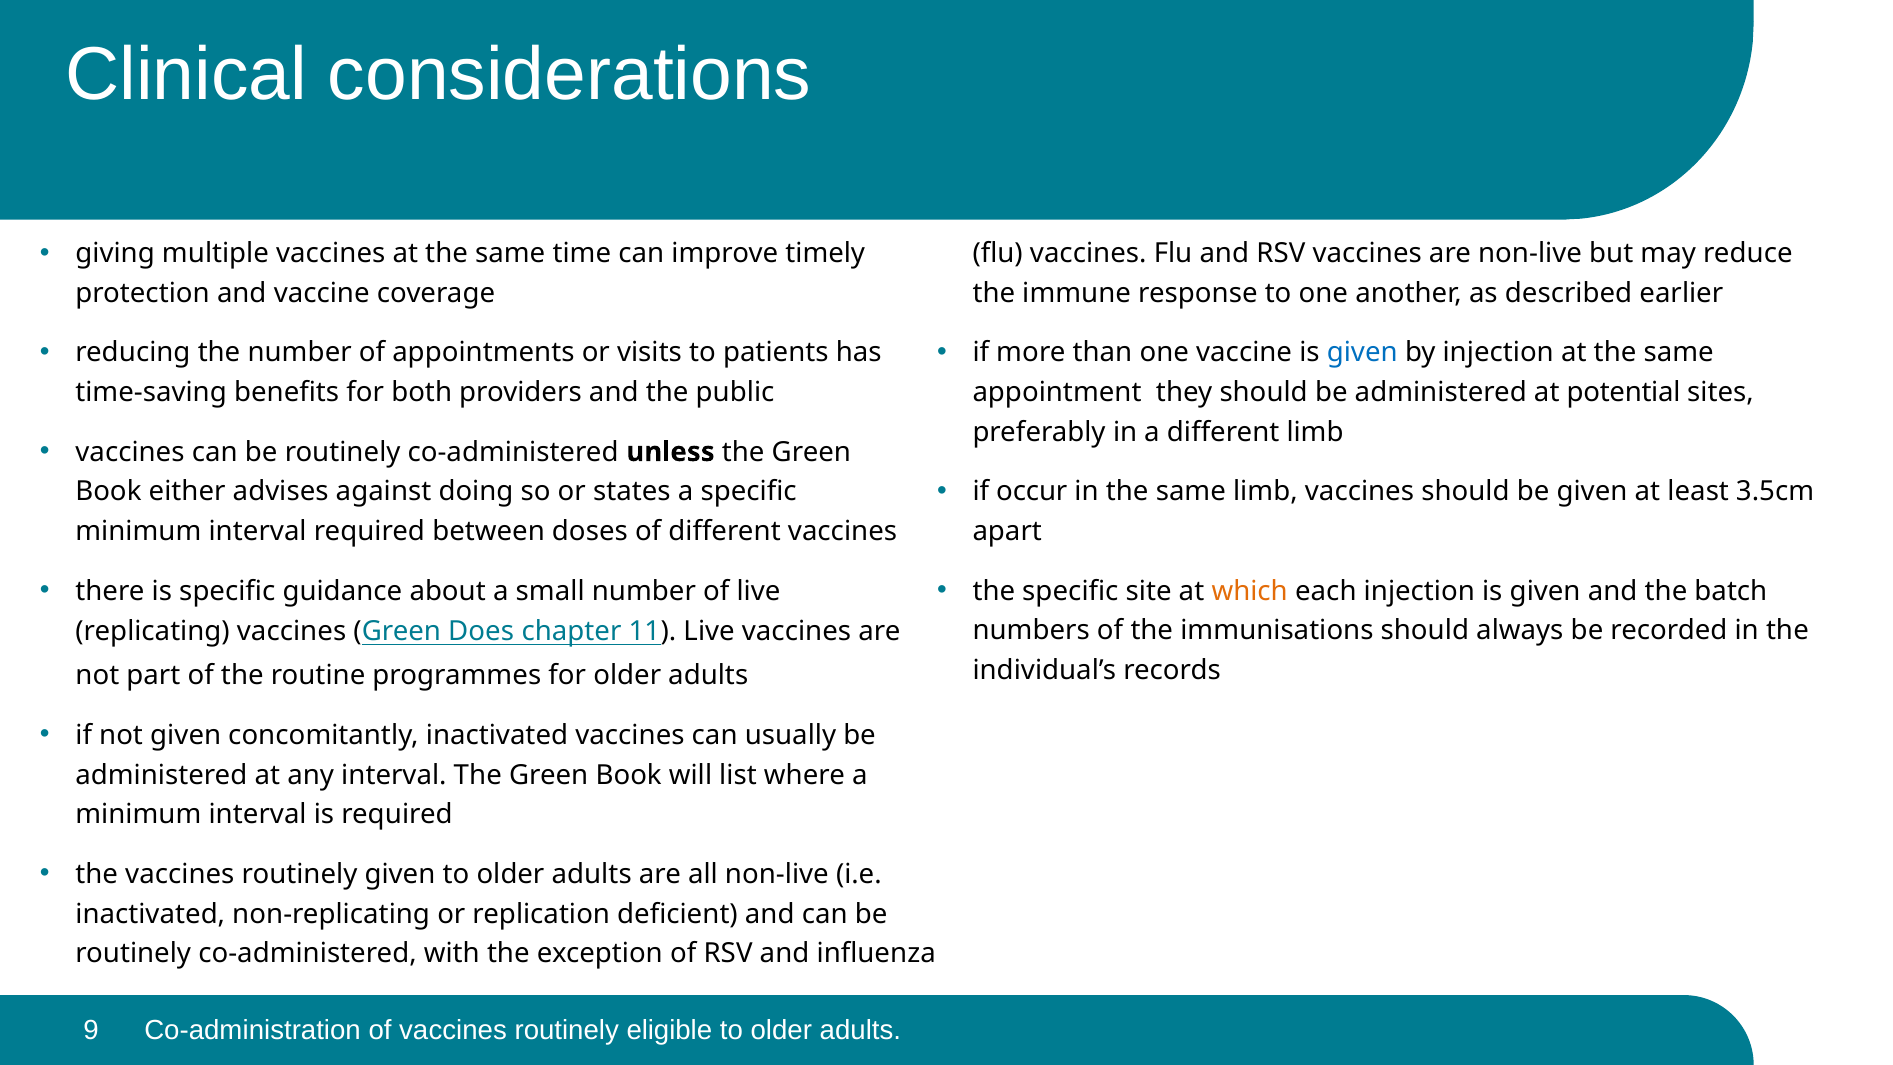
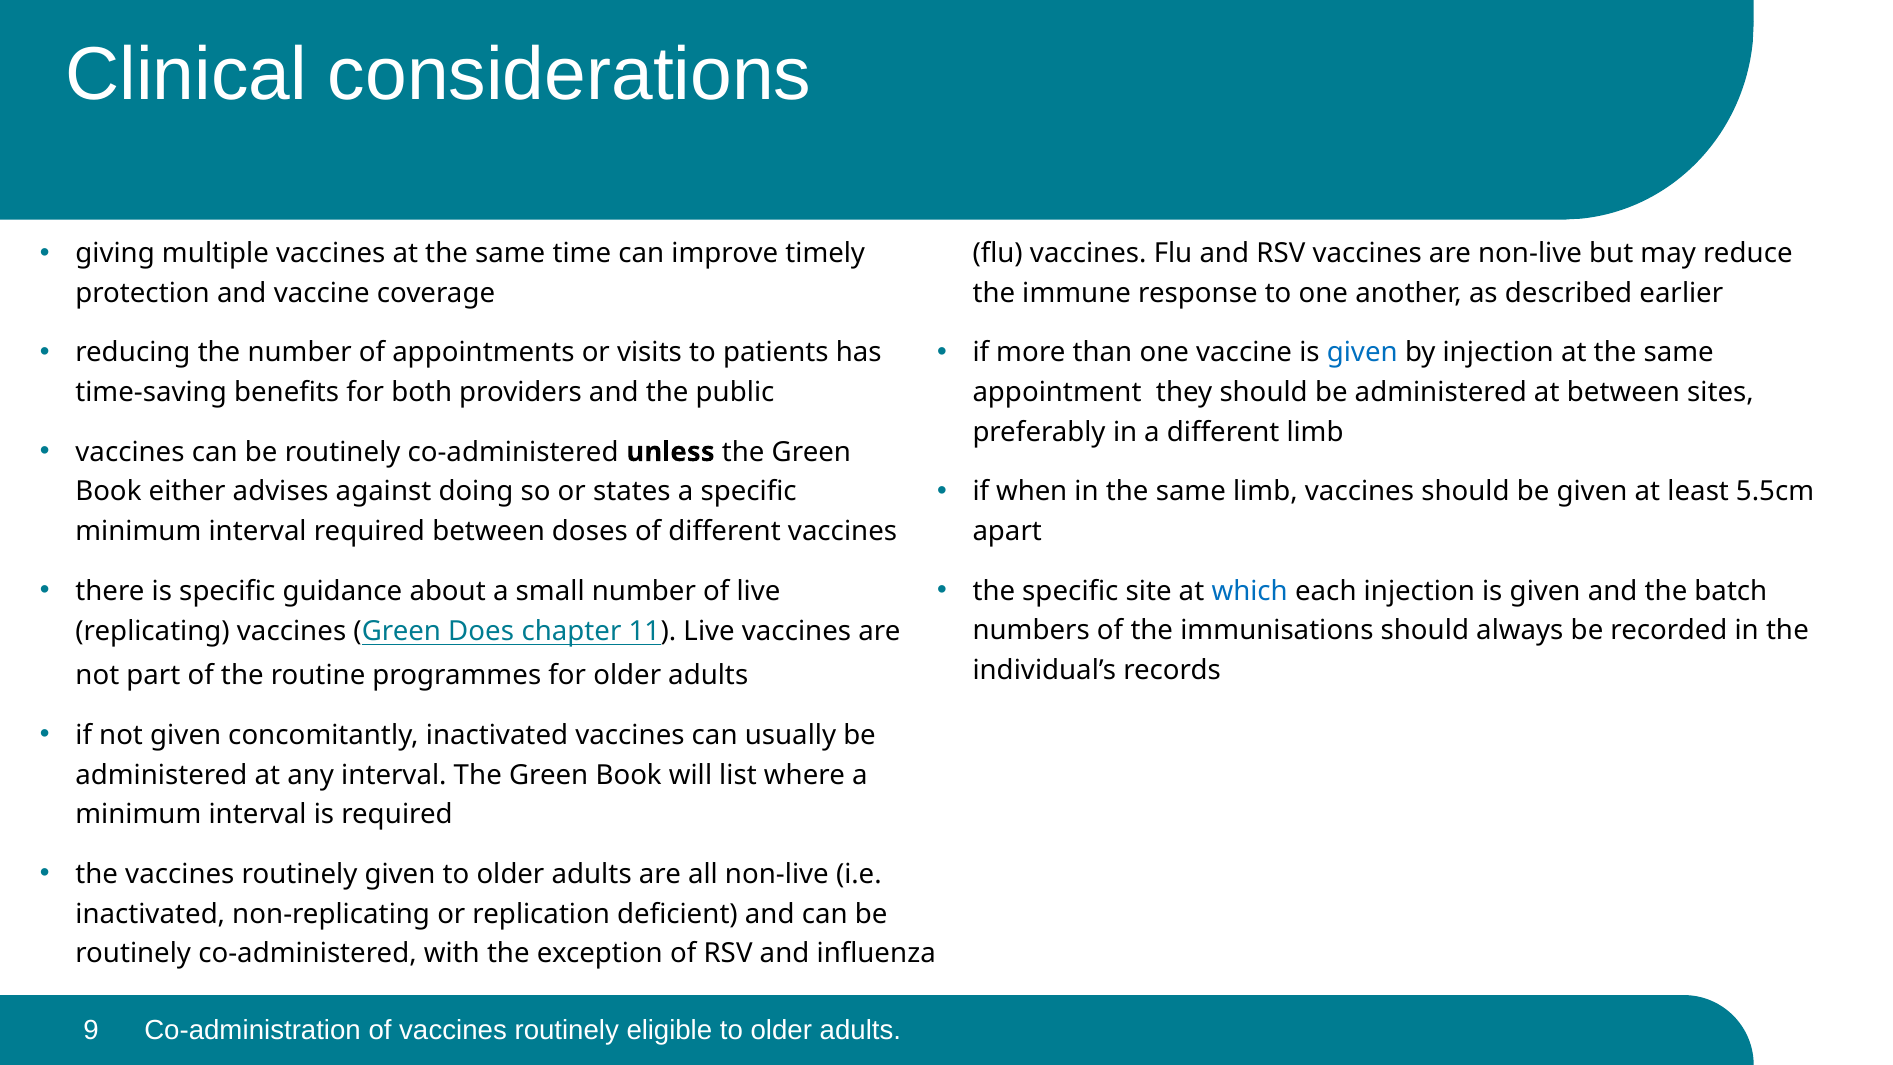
at potential: potential -> between (1623, 392)
occur: occur -> when (1032, 492)
3.5cm: 3.5cm -> 5.5cm (1775, 492)
which colour: orange -> blue (1250, 591)
